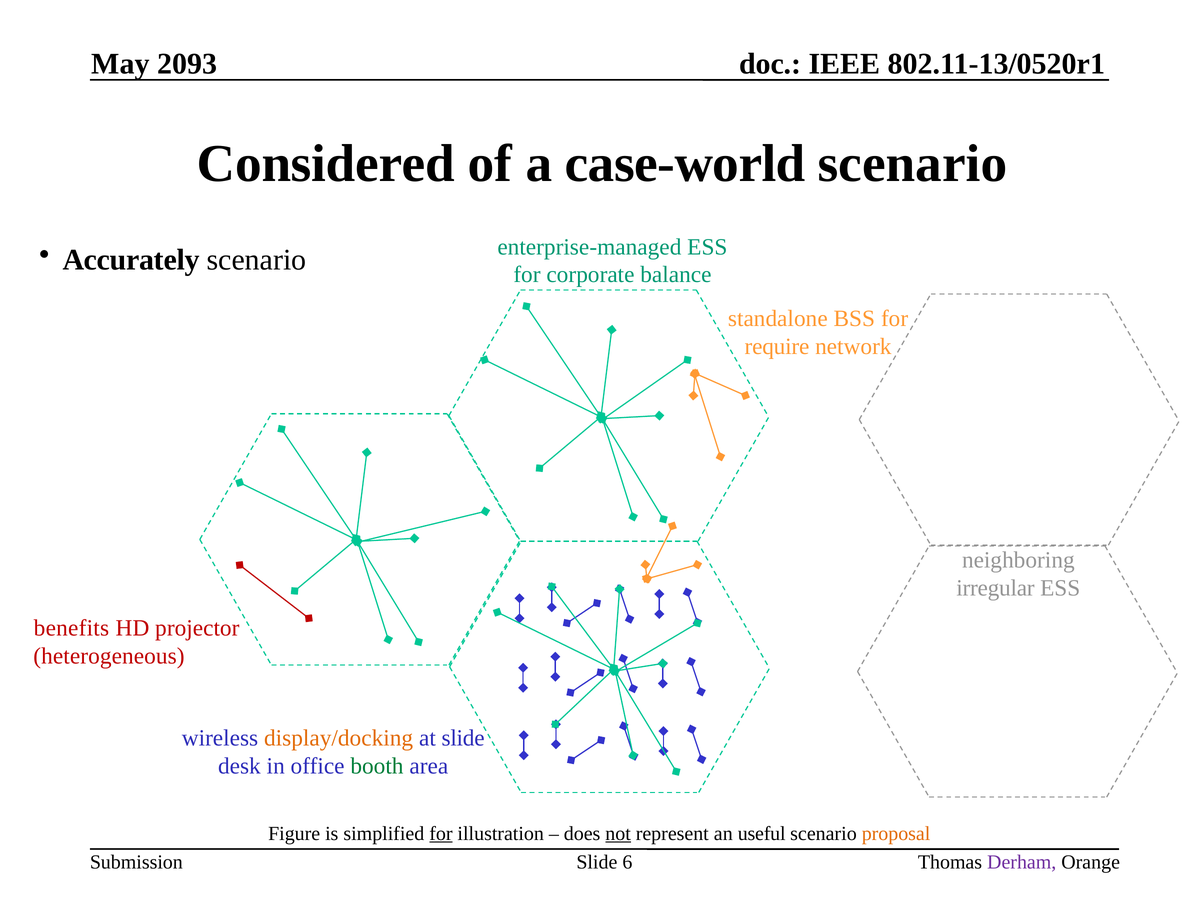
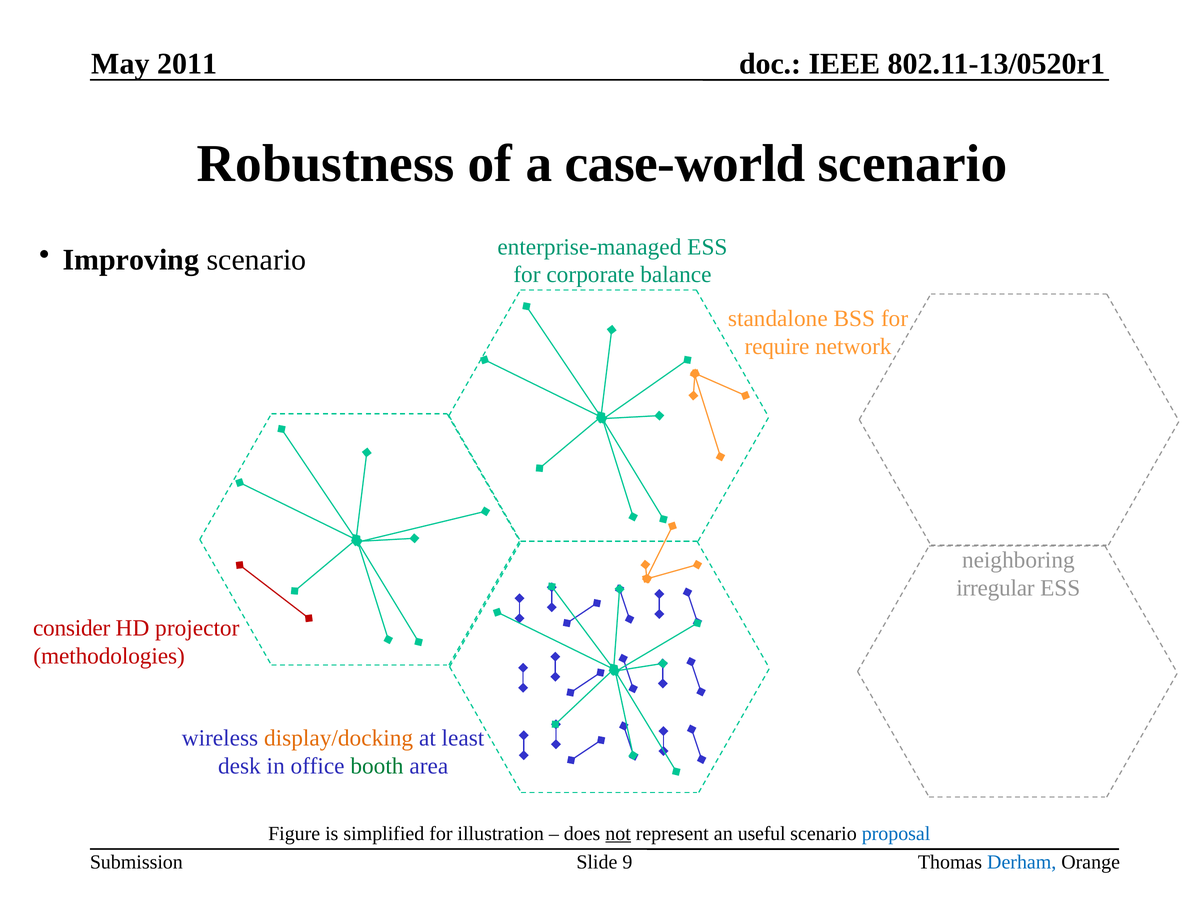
2093: 2093 -> 2011 (187, 64)
Considered: Considered -> Robustness (326, 164)
Accurately: Accurately -> Improving (131, 260)
benefits: benefits -> consider (72, 628)
heterogeneous: heterogeneous -> methodologies (109, 656)
at slide: slide -> least (463, 738)
for underline: present -> none (441, 834)
proposal colour: orange -> blue (896, 834)
6: 6 -> 9 (627, 862)
Derham colour: purple -> blue (1022, 862)
